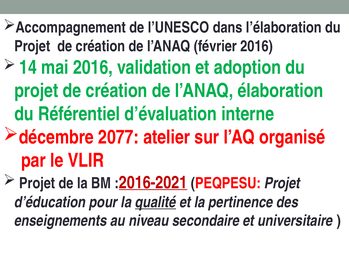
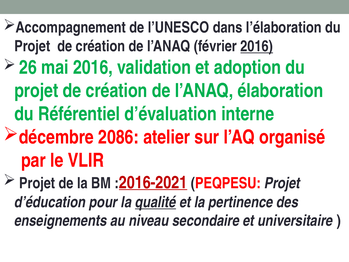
2016 underline: none -> present (257, 46)
14: 14 -> 26 (28, 67)
2077: 2077 -> 2086 (119, 137)
